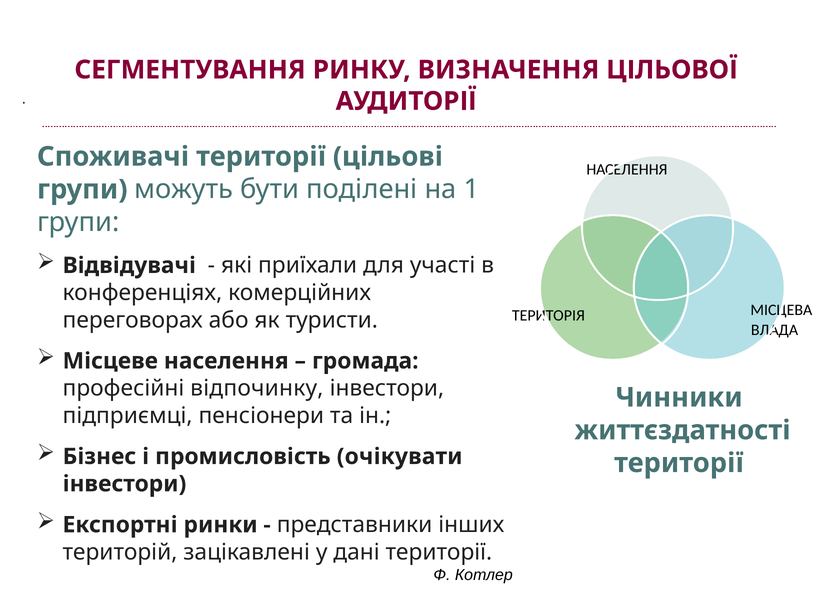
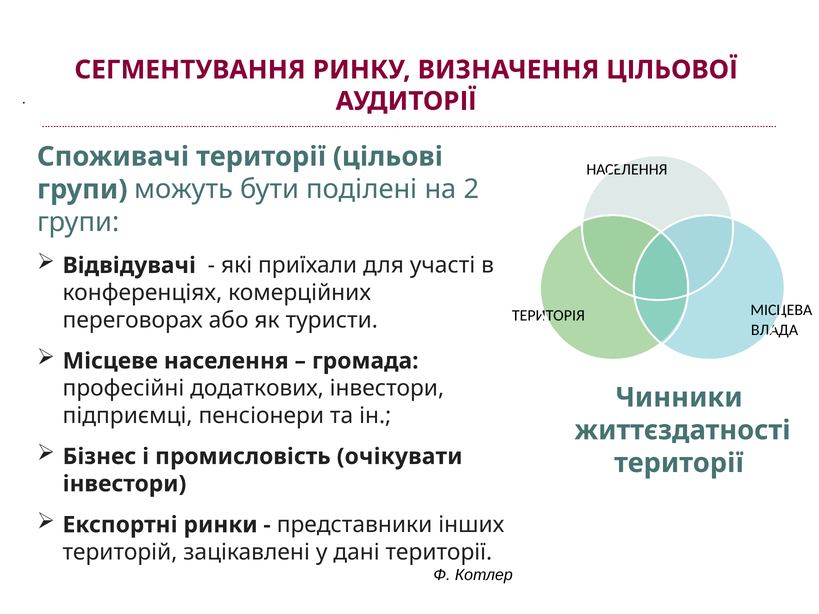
1: 1 -> 2 (471, 189)
відпочинку: відпочинку -> додаткових (257, 388)
